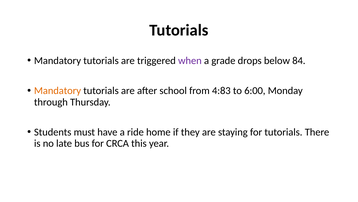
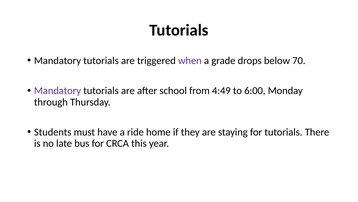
84: 84 -> 70 (299, 61)
Mandatory colour: orange -> purple (58, 90)
4:83: 4:83 -> 4:49 (221, 90)
